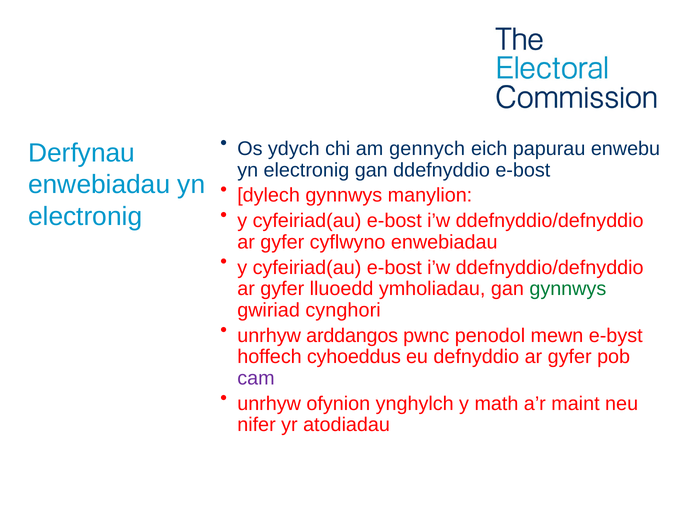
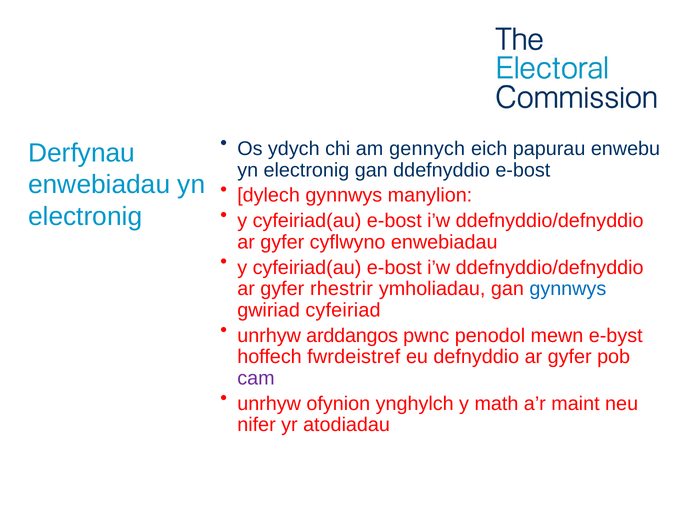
lluoedd: lluoedd -> rhestrir (341, 289)
gynnwys colour: green -> blue (568, 289)
cynghori: cynghori -> cyfeiriad (343, 311)
cyhoeddus: cyhoeddus -> fwrdeistref (354, 357)
